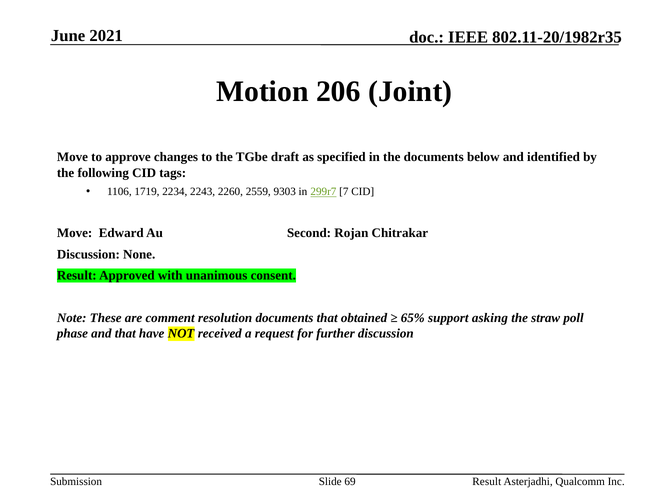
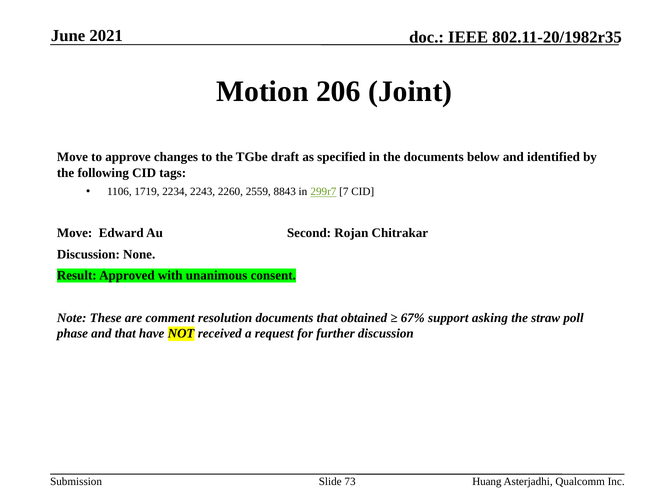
9303: 9303 -> 8843 (285, 192)
65%: 65% -> 67% (413, 318)
69: 69 -> 73 (350, 481)
Result: Result -> Huang (487, 481)
